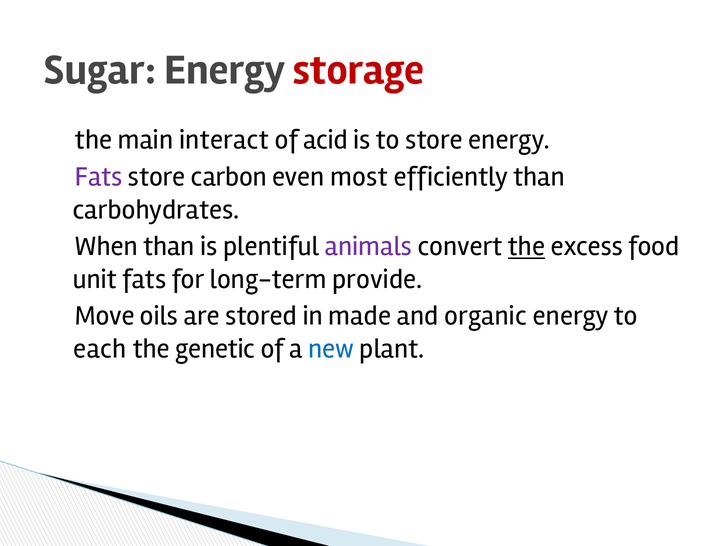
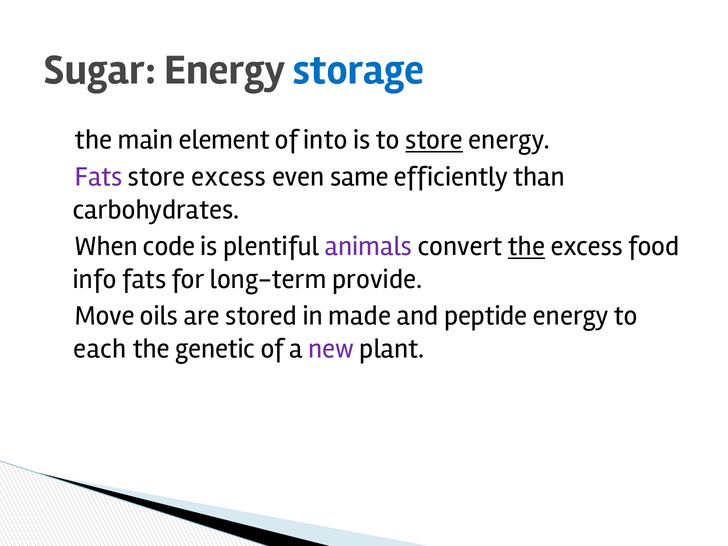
storage colour: red -> blue (358, 70)
interact: interact -> element (224, 140)
acid: acid -> into (325, 140)
store underline: none -> present (434, 140)
store carbon: carbon -> excess (229, 177)
most: most -> same (359, 177)
When than: than -> code (169, 246)
unit: unit -> info (95, 279)
organic: organic -> peptide (486, 316)
new colour: blue -> purple (331, 349)
